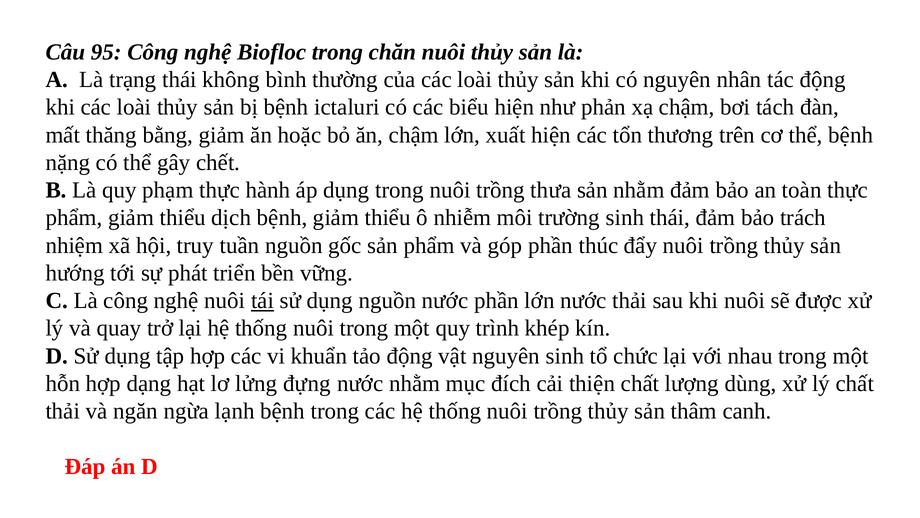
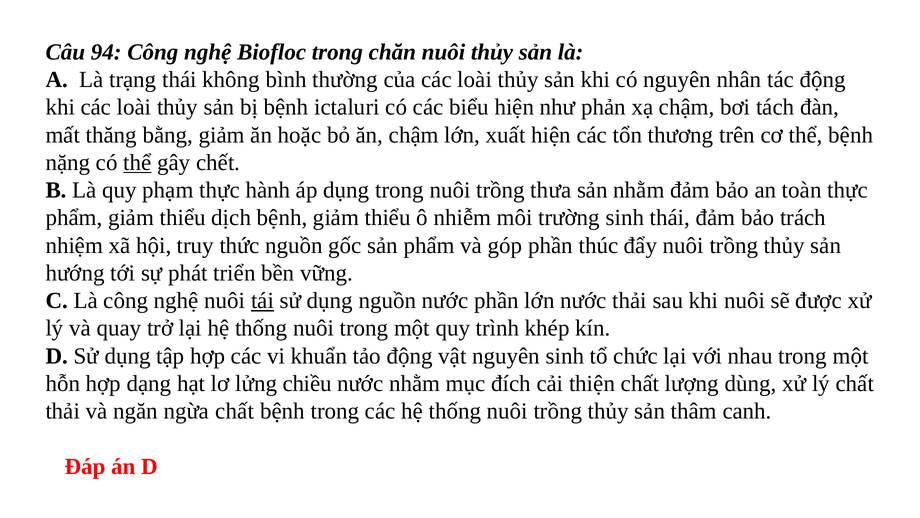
95: 95 -> 94 (106, 52)
thể underline: none -> present (137, 162)
tuần: tuần -> thức (240, 245)
đựng: đựng -> chiều (307, 383)
ngừa lạnh: lạnh -> chất (235, 411)
